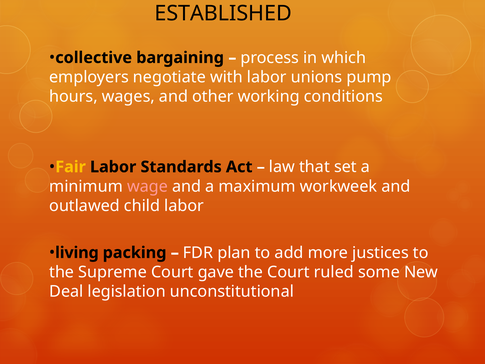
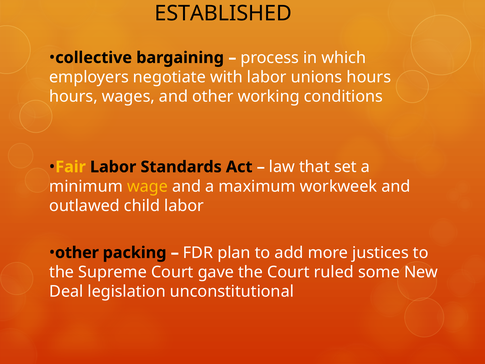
unions pump: pump -> hours (369, 77)
wage colour: pink -> yellow (147, 186)
living: living -> other (77, 252)
